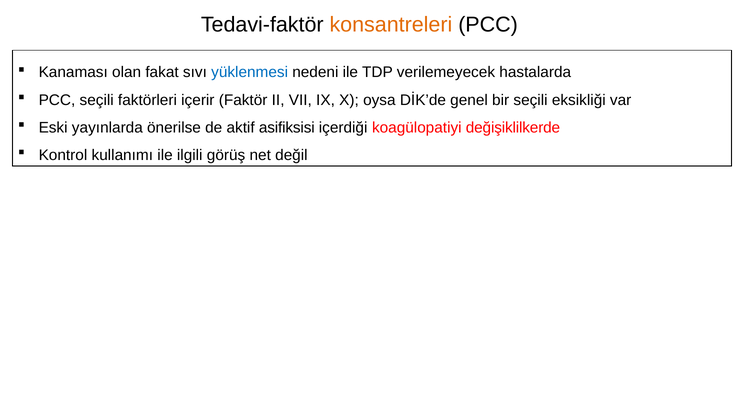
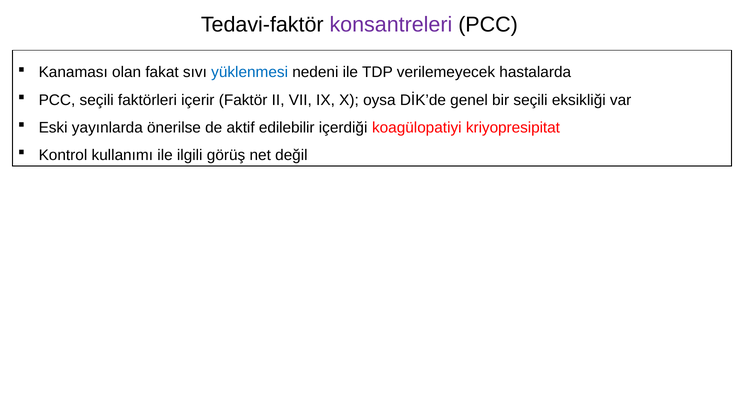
konsantreleri colour: orange -> purple (391, 25)
asifiksisi: asifiksisi -> edilebilir (287, 128)
değişiklilkerde: değişiklilkerde -> kriyopresipitat (513, 128)
